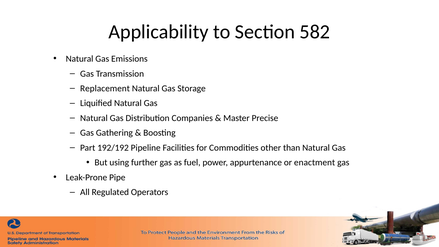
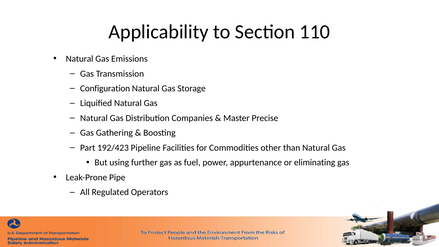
582: 582 -> 110 (315, 32)
Replacement: Replacement -> Configuration (105, 88)
192/192: 192/192 -> 192/423 (113, 148)
enactment: enactment -> eliminating (315, 163)
